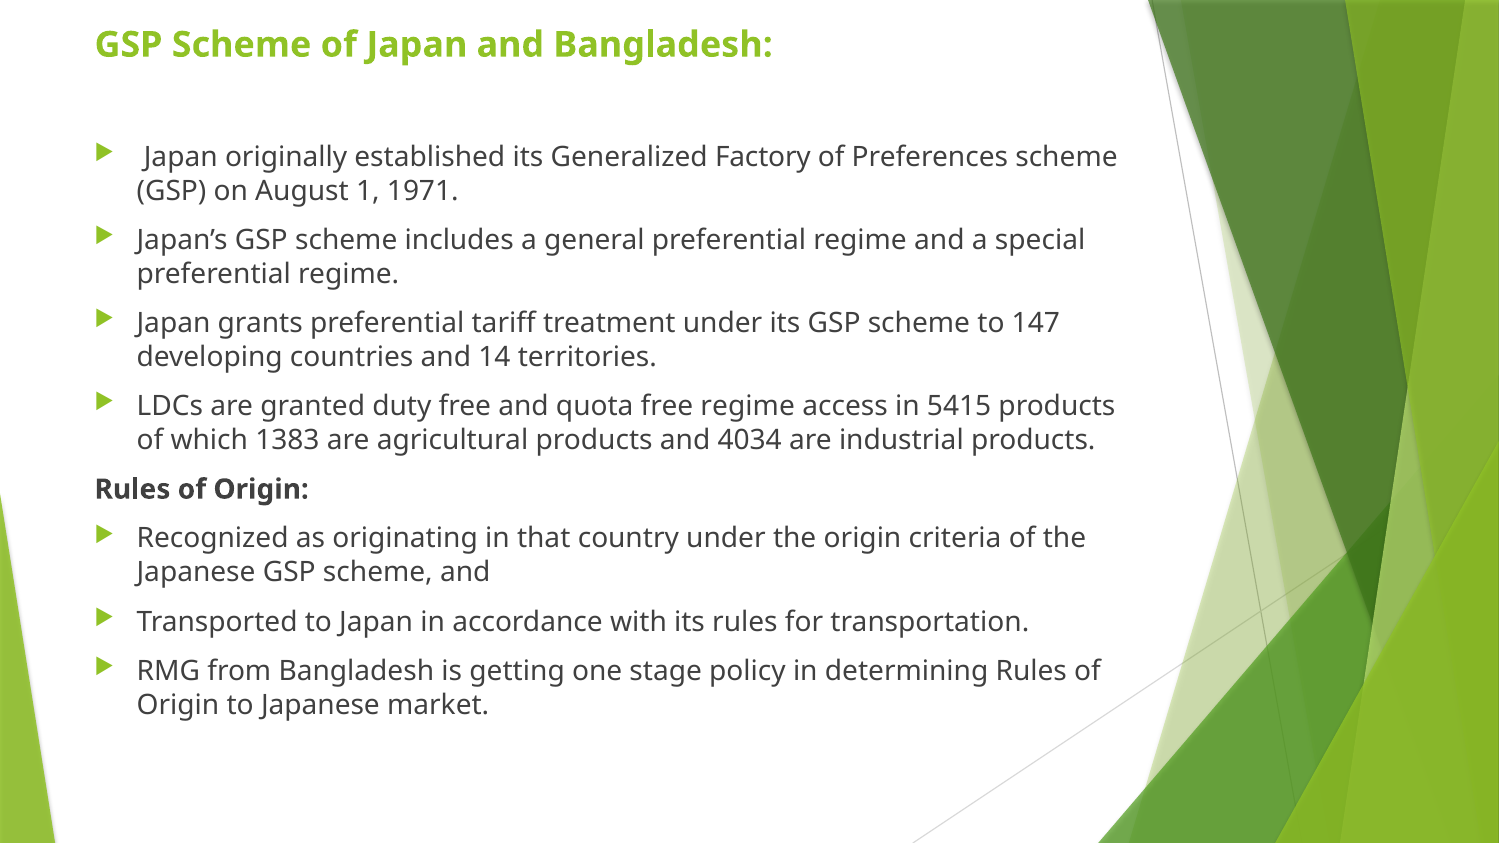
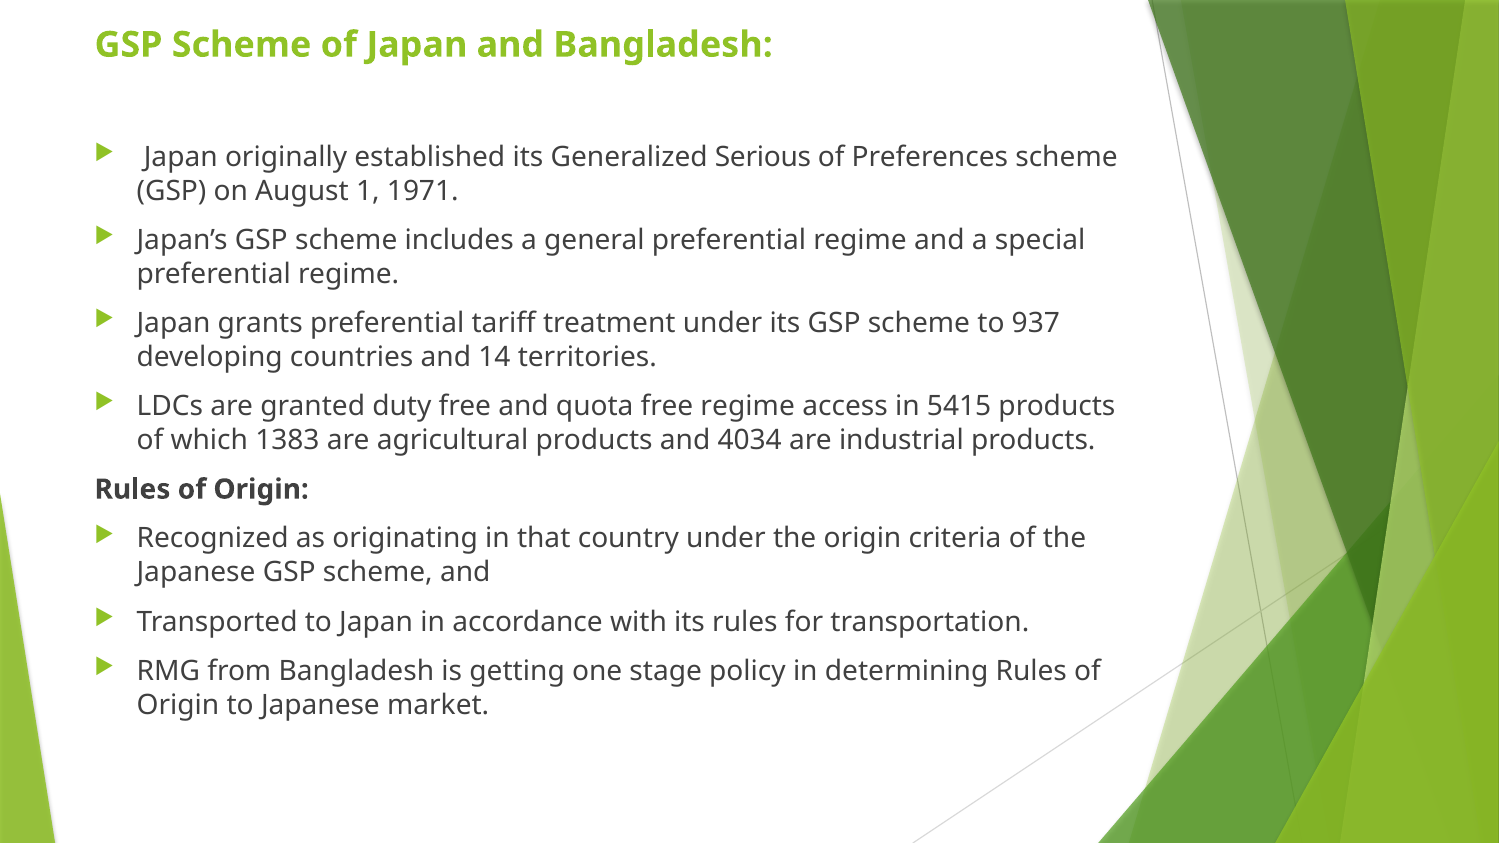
Factory: Factory -> Serious (763, 157)
147: 147 -> 937 (1036, 323)
